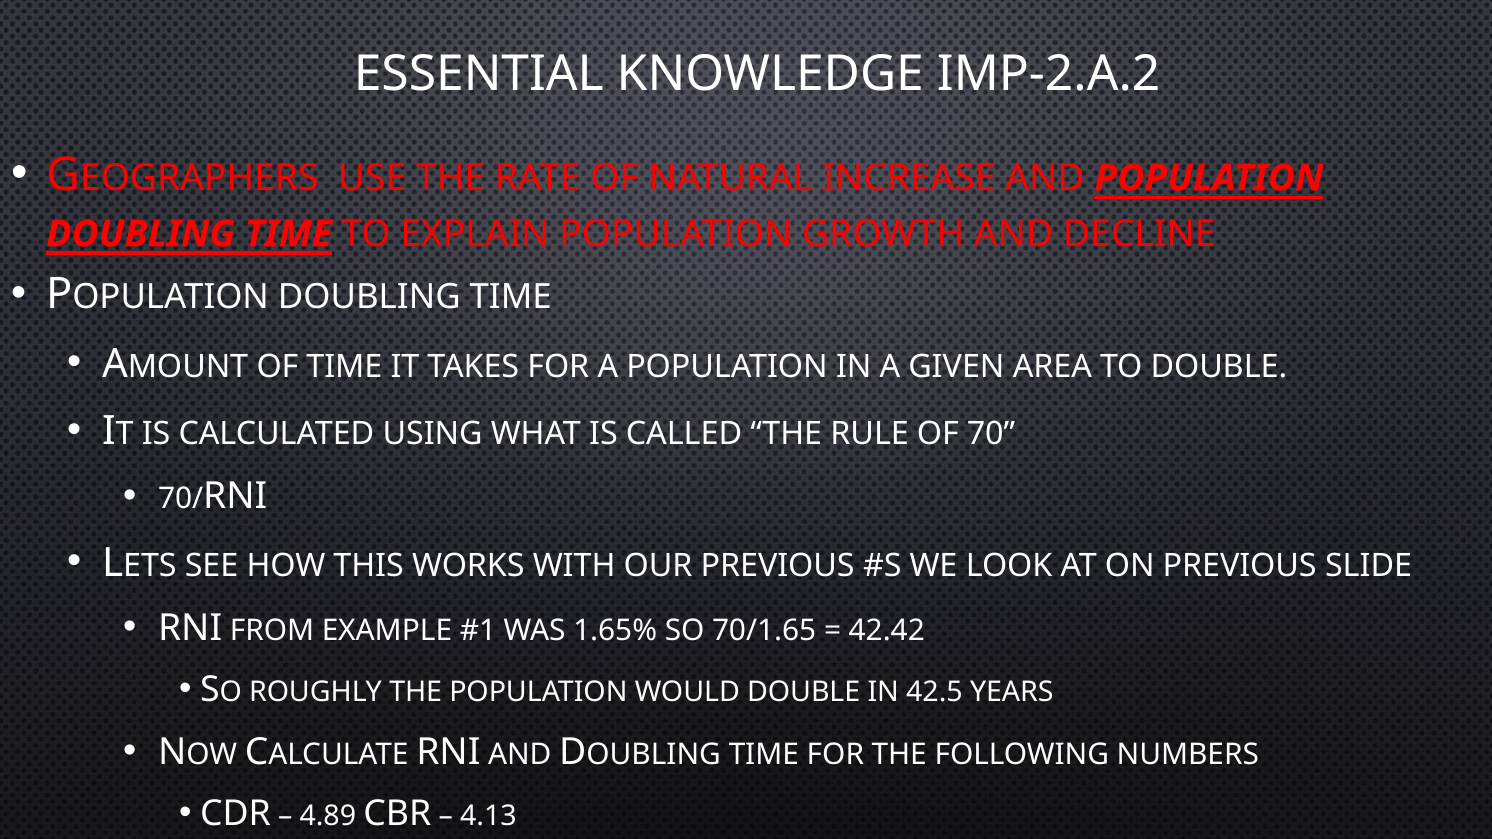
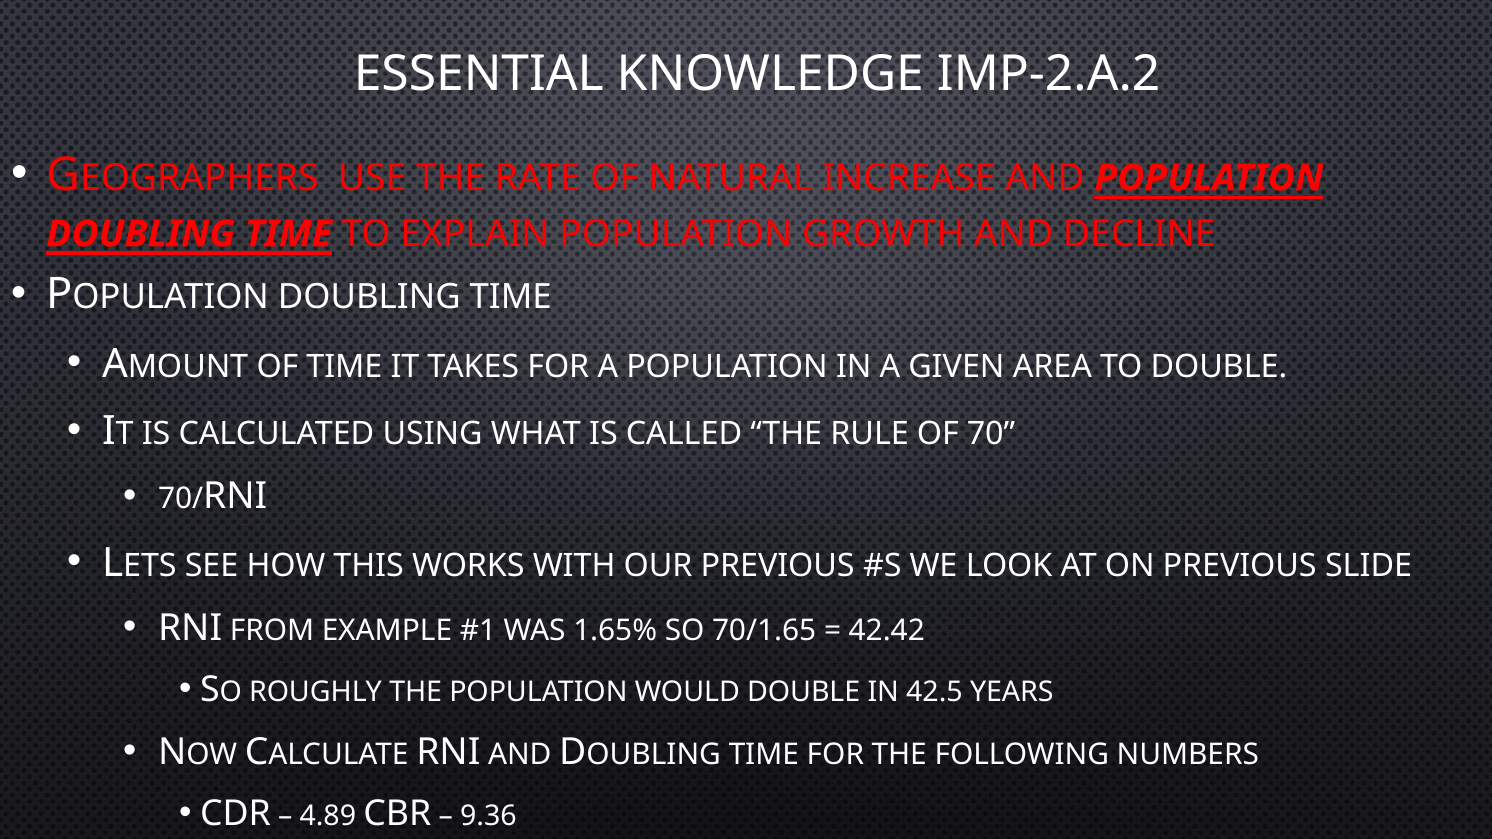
4.13: 4.13 -> 9.36 (488, 816)
